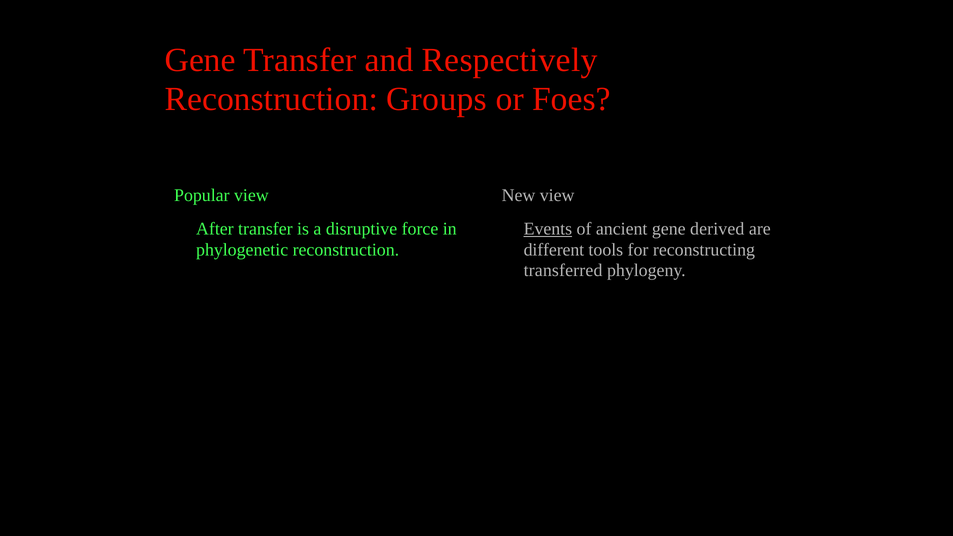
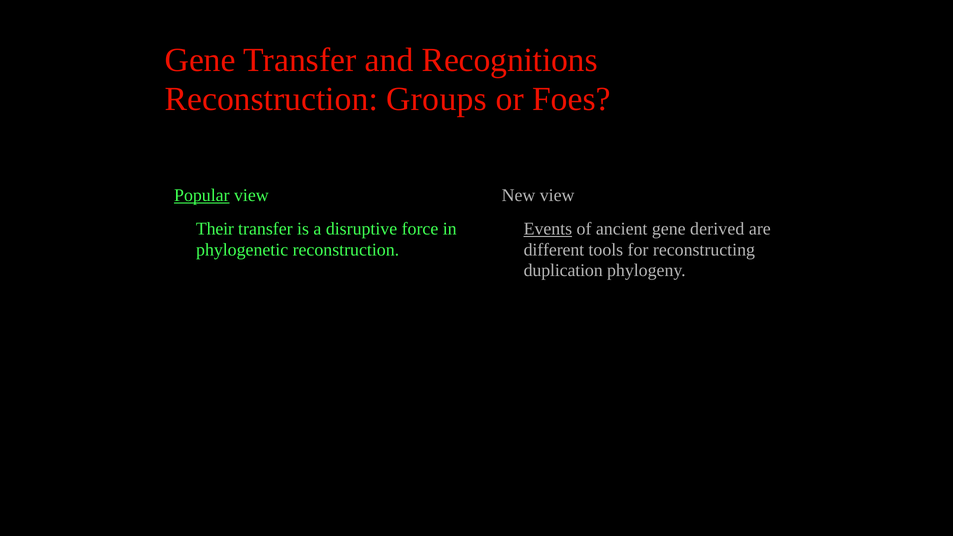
Respectively: Respectively -> Recognitions (510, 60)
Popular underline: none -> present (202, 195)
After: After -> Their (215, 229)
transferred: transferred -> duplication (563, 270)
